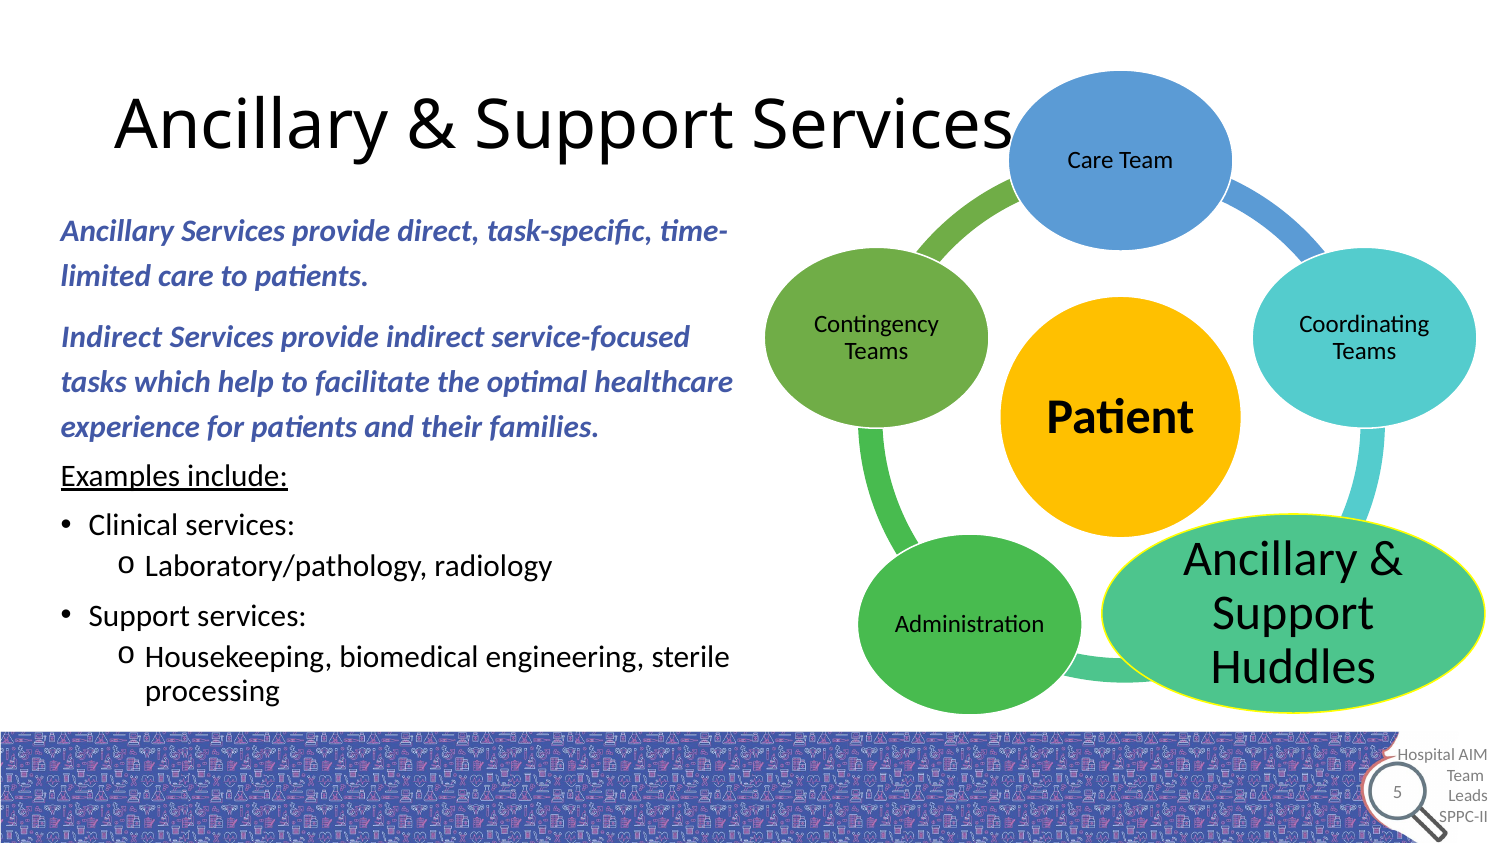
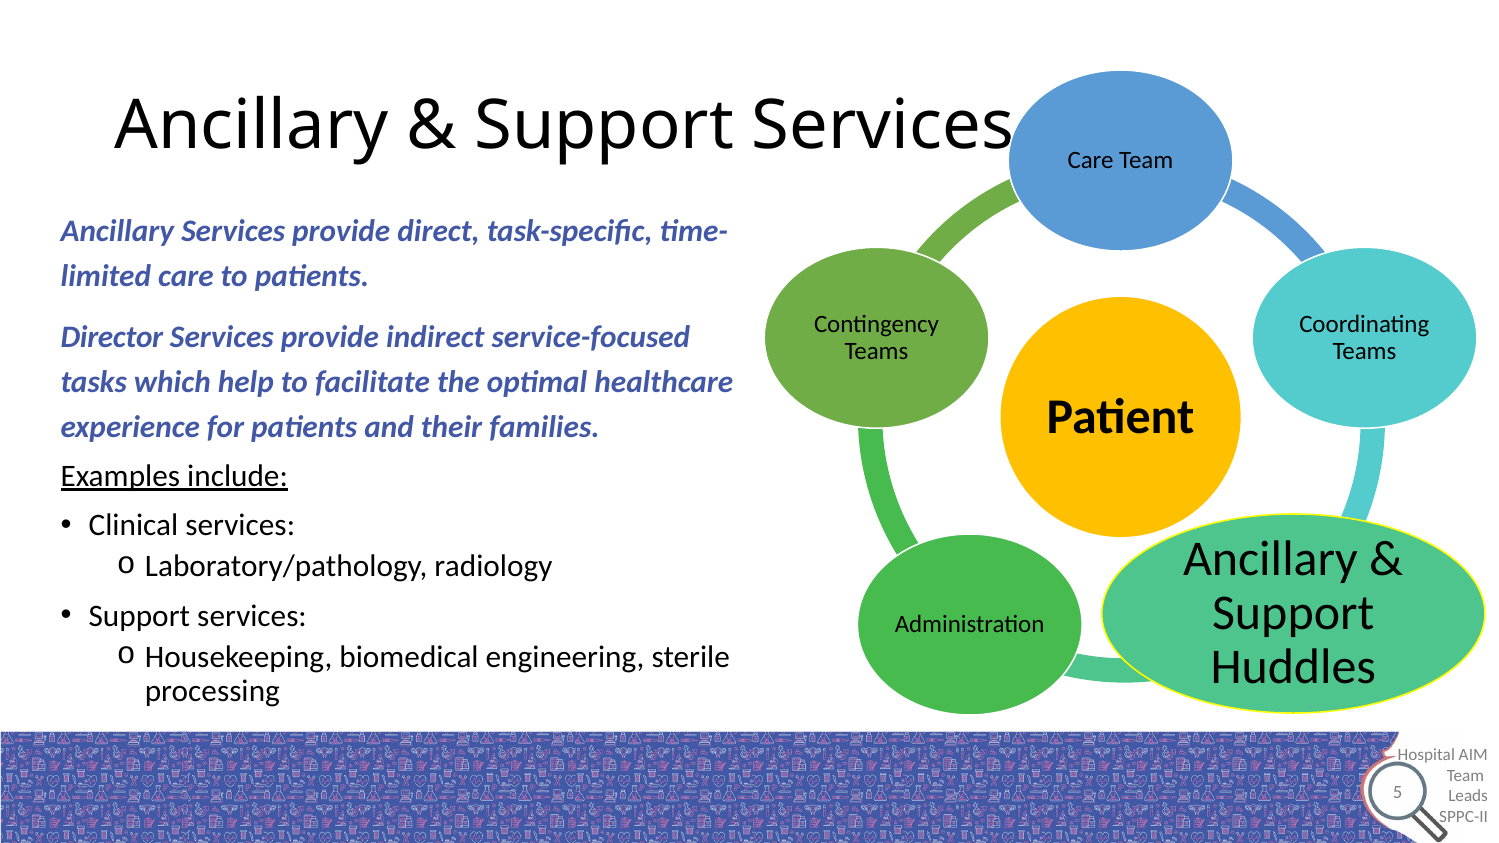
Indirect: Indirect -> Director (112, 337)
